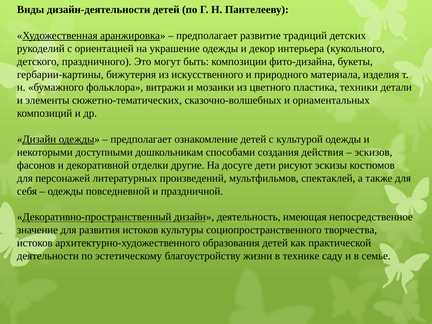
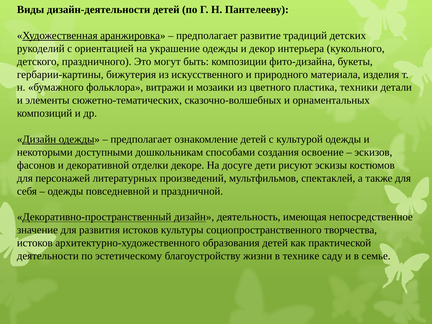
действия: действия -> освоение (323, 152)
другие: другие -> декоре (188, 165)
